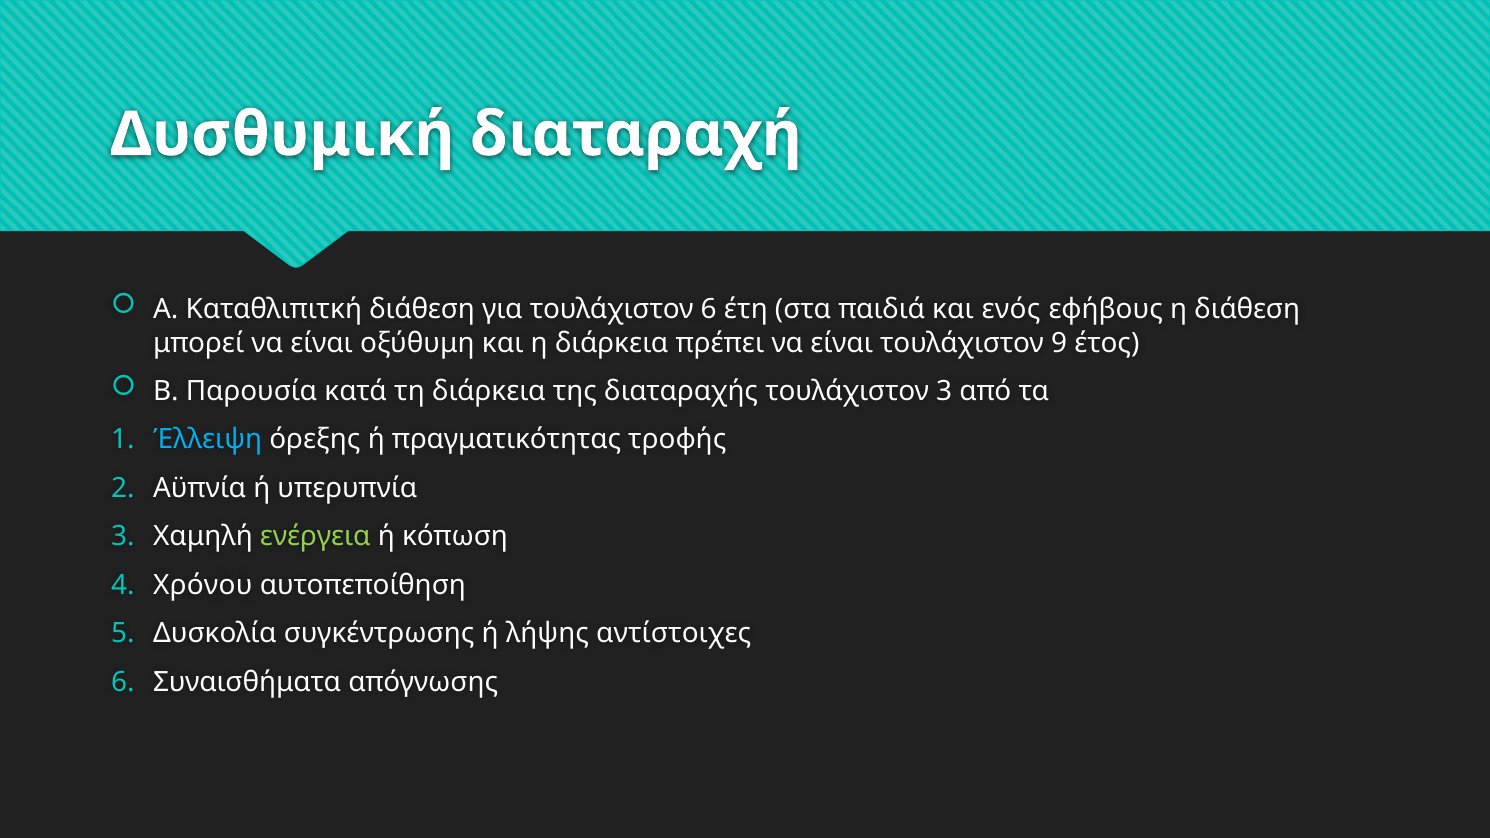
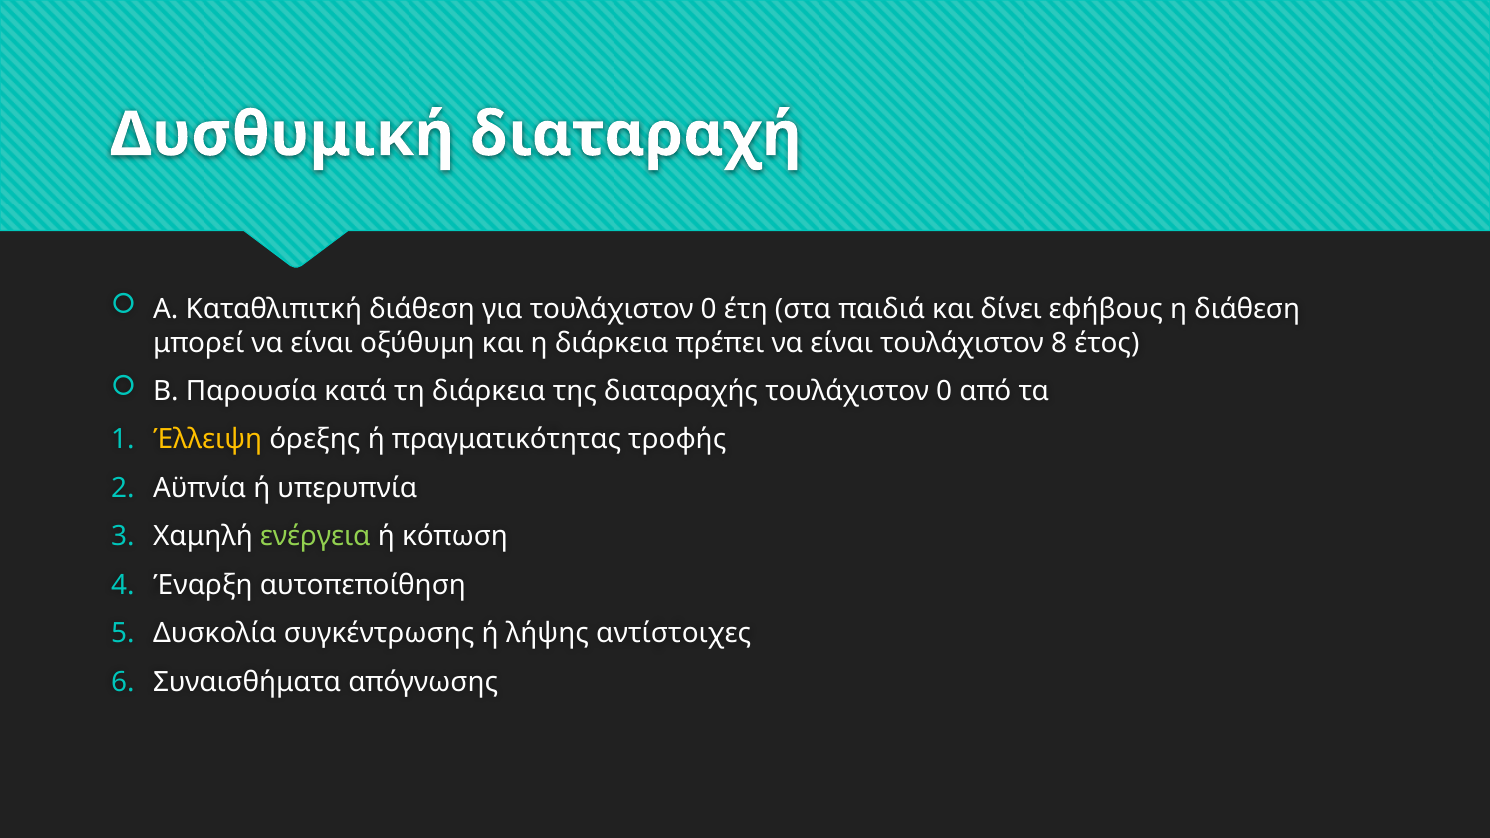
για τουλάχιστον 6: 6 -> 0 (709, 309)
ενός: ενός -> δίνει (1011, 309)
9: 9 -> 8 (1059, 343)
διαταραχής τουλάχιστον 3: 3 -> 0 (944, 391)
Έλλειψη colour: light blue -> yellow (208, 440)
Χρόνου: Χρόνου -> Έναρξη (203, 585)
